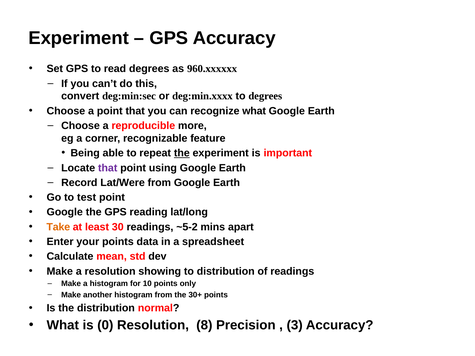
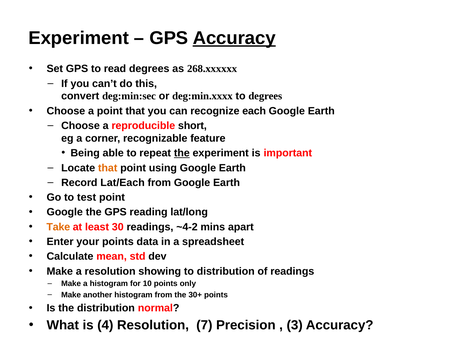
Accuracy underline: none -> present (234, 38)
960.xxxxxx: 960.xxxxxx -> 268.xxxxxx (212, 69)
recognize what: what -> each (254, 111)
more: more -> short (192, 126)
that colour: purple -> orange (108, 168)
Lat/Were: Lat/Were -> Lat/Each (123, 183)
~5-2: ~5-2 -> ~4-2 (187, 227)
0: 0 -> 4 (105, 325)
8: 8 -> 7 (204, 325)
